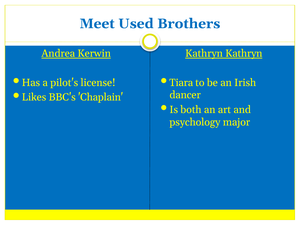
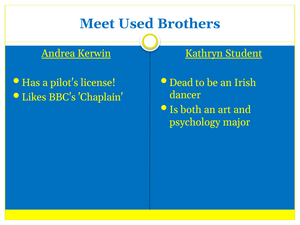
Kathryn Kathryn: Kathryn -> Student (244, 53)
Tiara: Tiara -> Dead (181, 83)
